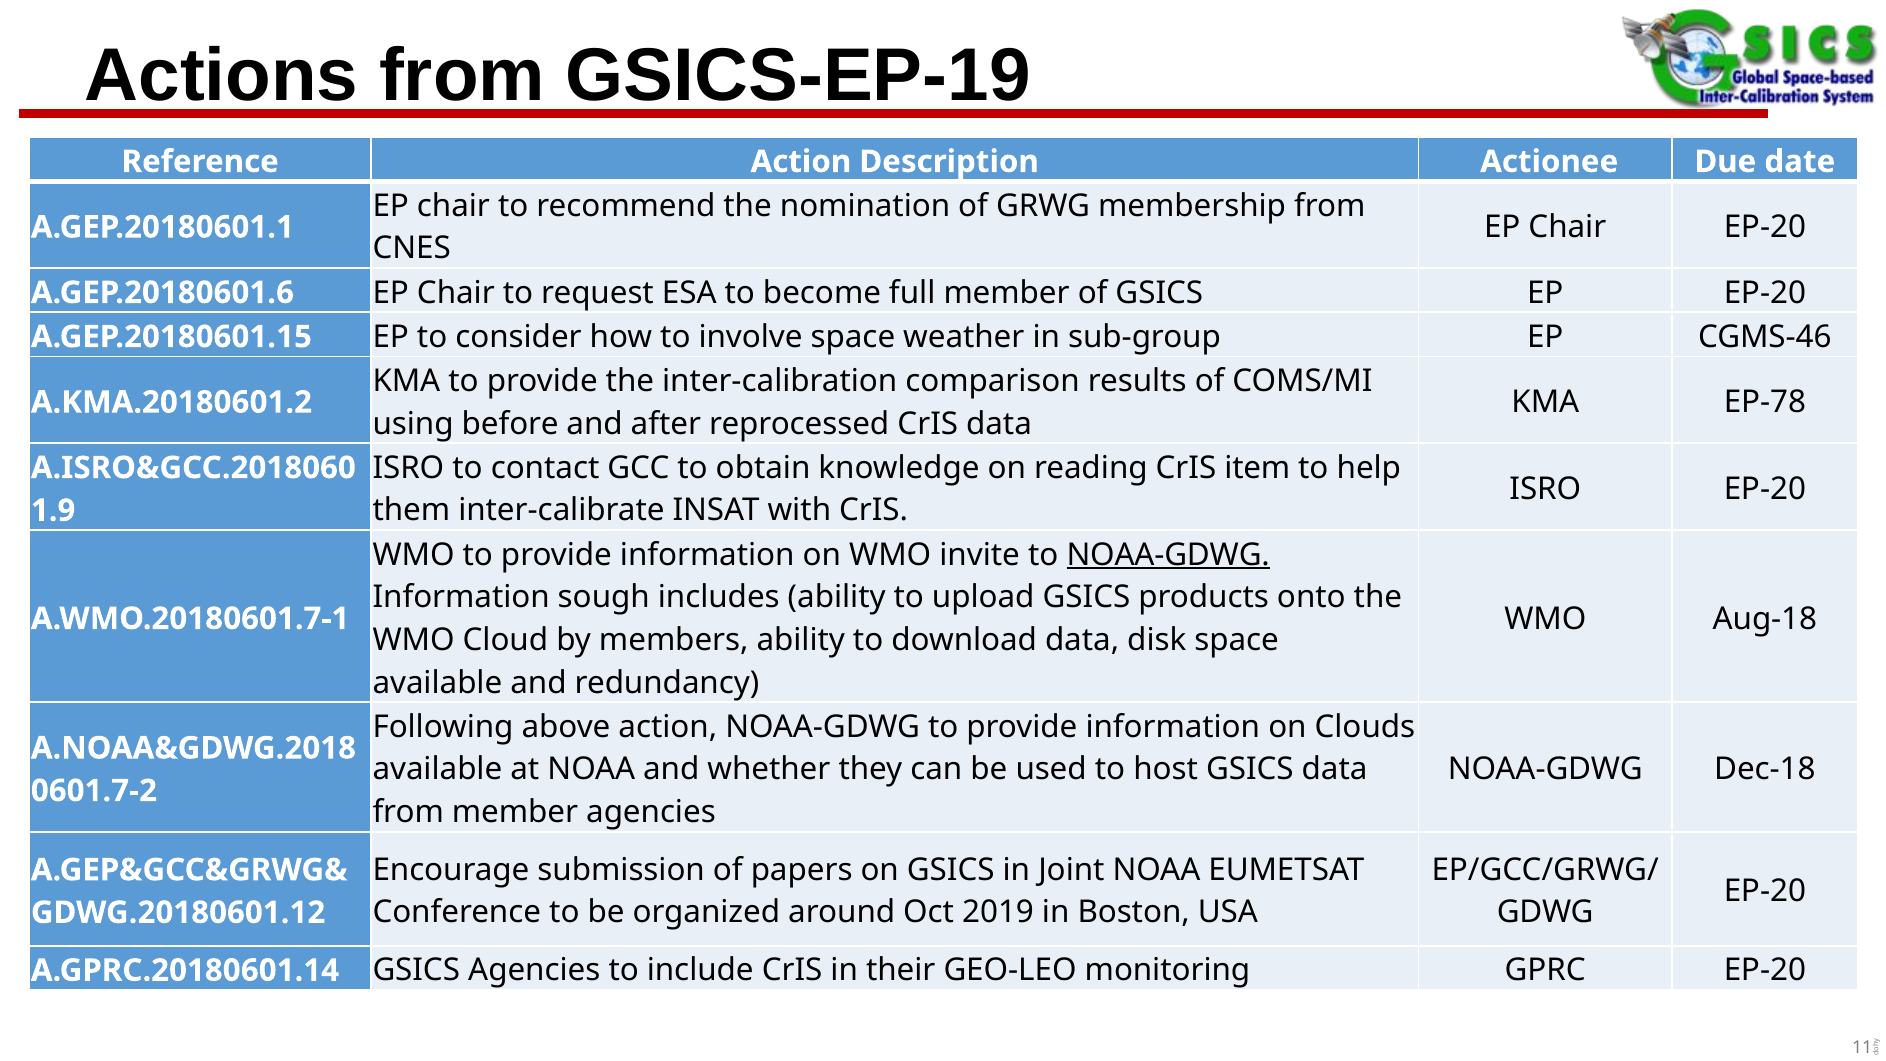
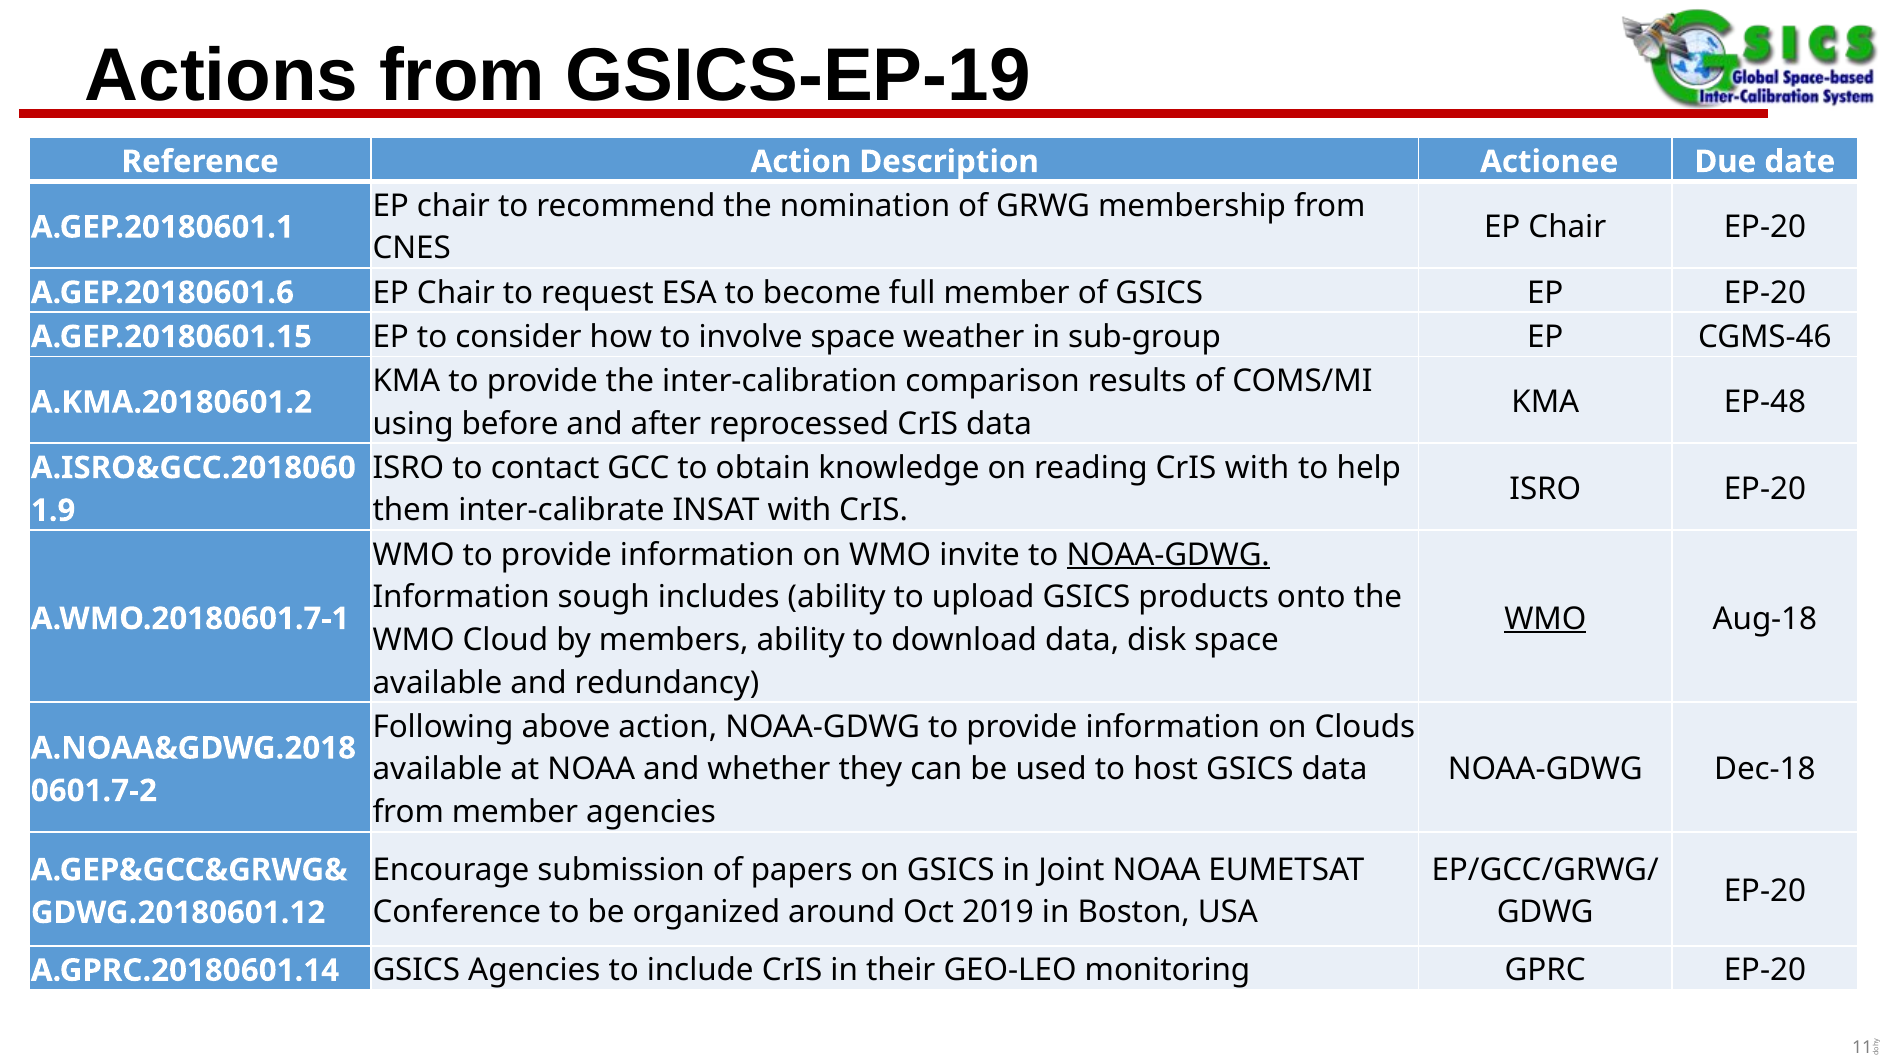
EP-78: EP-78 -> EP-48 (1765, 402)
CrIS item: item -> with (1257, 468)
WMO underline: none -> present (1545, 619)
